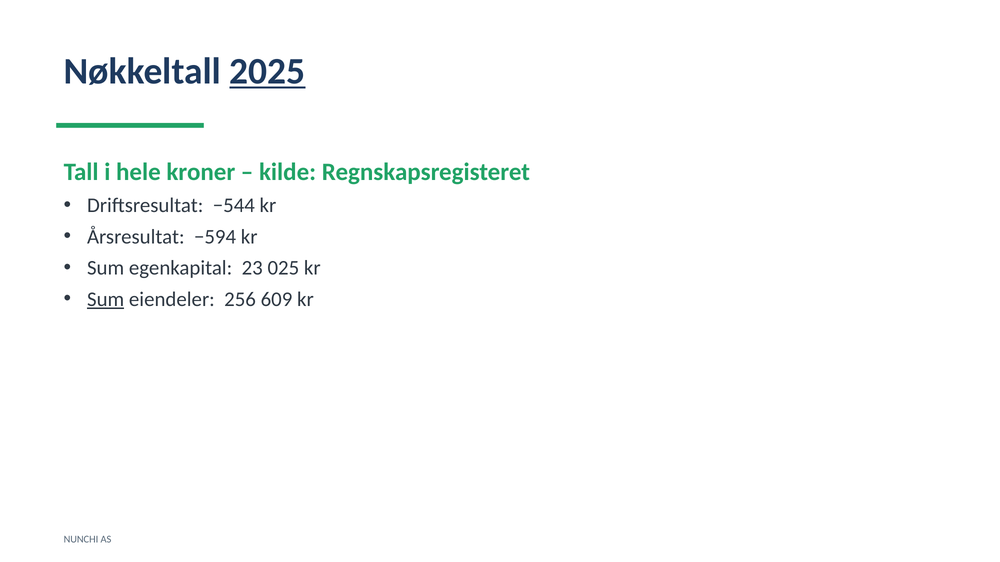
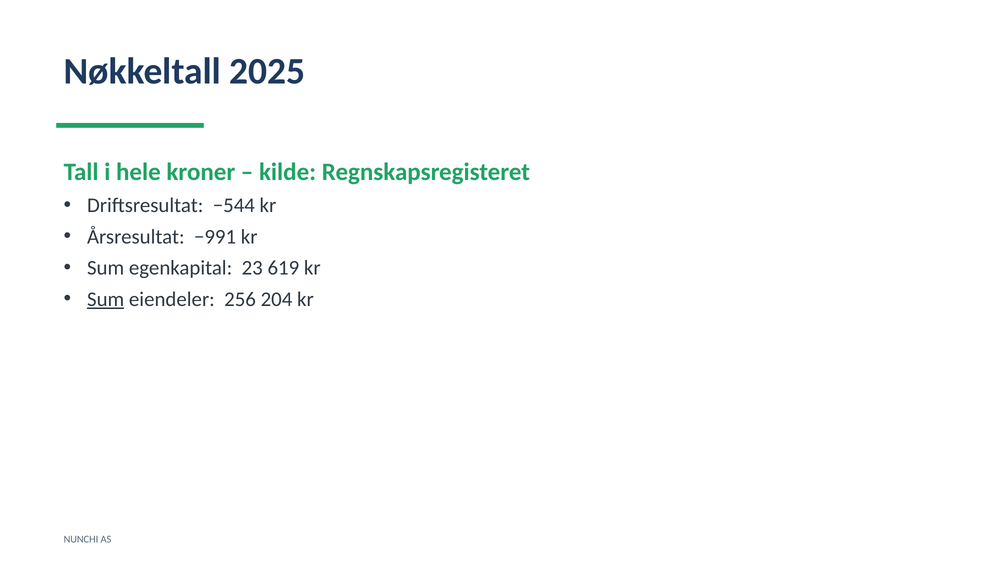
2025 underline: present -> none (267, 71)
−594: −594 -> −991 (215, 237)
025: 025 -> 619 (283, 268)
609: 609 -> 204 (277, 299)
